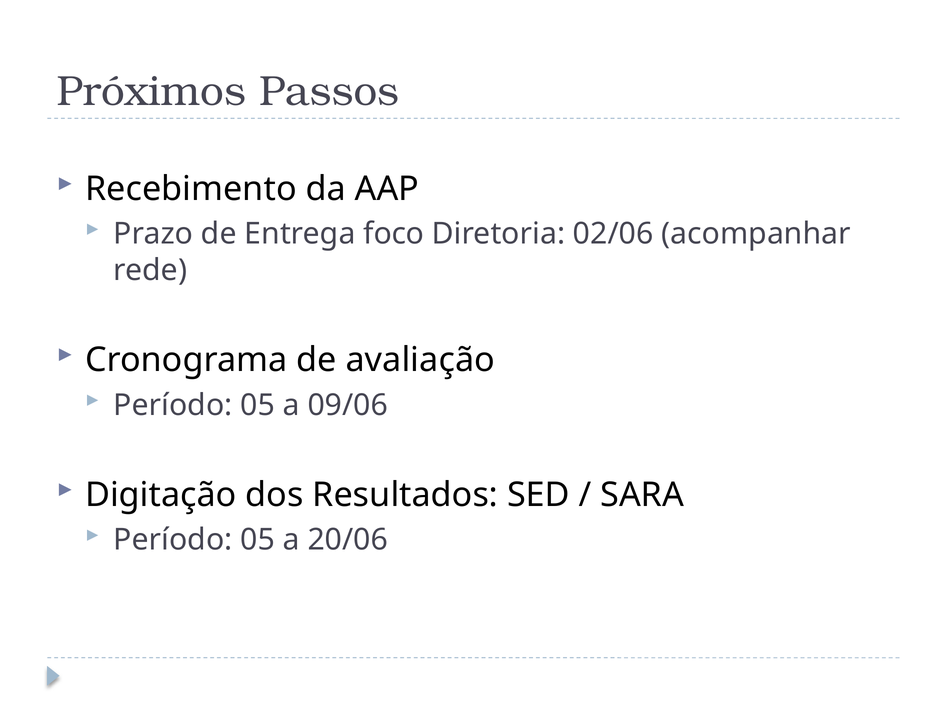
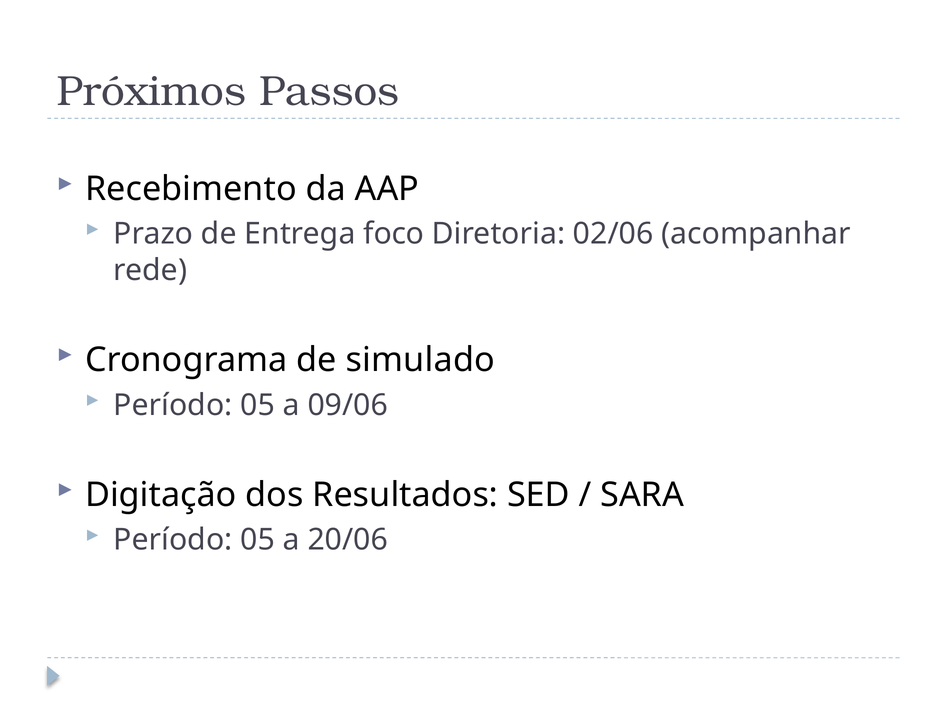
avaliação: avaliação -> simulado (420, 360)
